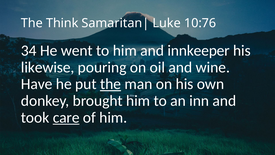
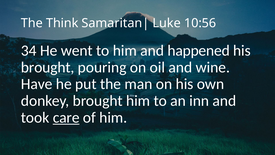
10:76: 10:76 -> 10:56 (200, 23)
innkeeper: innkeeper -> happened (199, 50)
likewise: likewise -> brought (48, 67)
the underline: present -> none (111, 84)
